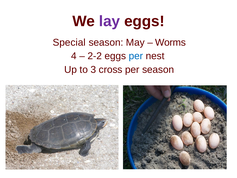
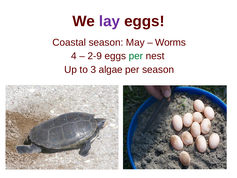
Special: Special -> Coastal (69, 42)
2-2: 2-2 -> 2-9 (95, 56)
per colour: blue -> green (136, 56)
cross: cross -> algae (111, 70)
